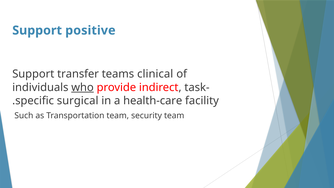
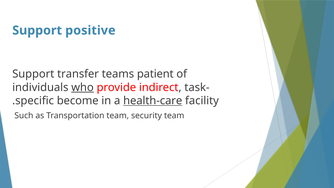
clinical: clinical -> patient (155, 74)
surgical: surgical -> become (78, 101)
health-care underline: none -> present (153, 101)
